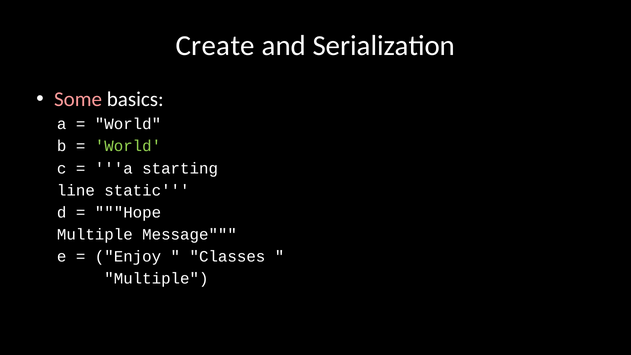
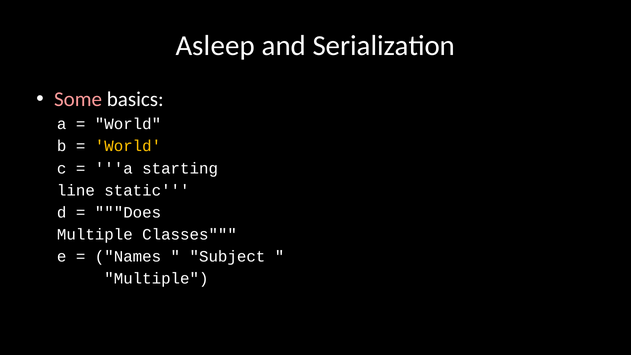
Create: Create -> Asleep (215, 46)
World colour: light green -> yellow (128, 146)
Hope: Hope -> Does (128, 213)
Message: Message -> Classes (190, 235)
Enjoy: Enjoy -> Names (128, 257)
Classes: Classes -> Subject (227, 257)
